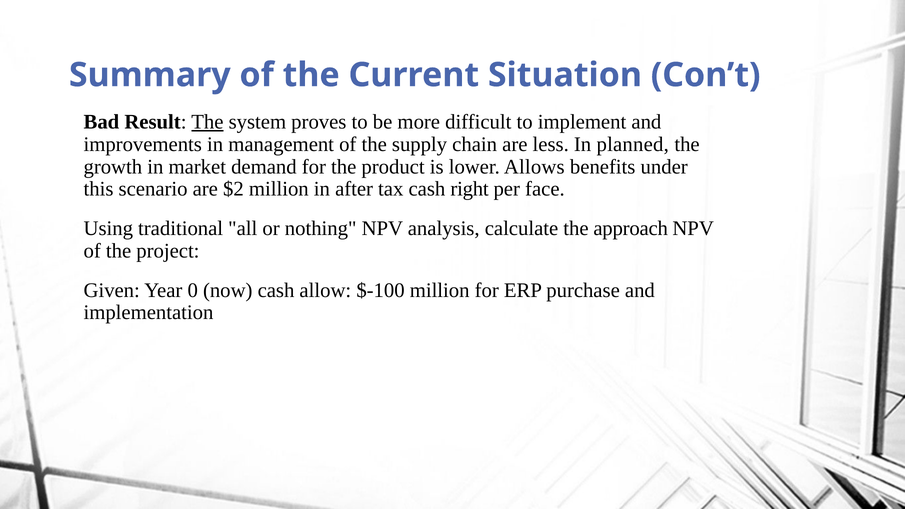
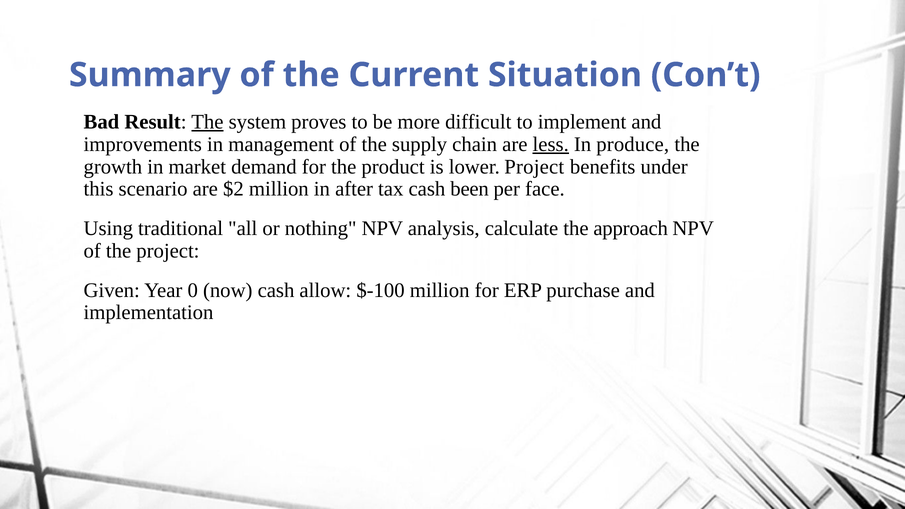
less underline: none -> present (551, 144)
planned: planned -> produce (633, 144)
lower Allows: Allows -> Project (534, 167)
right: right -> been (470, 189)
